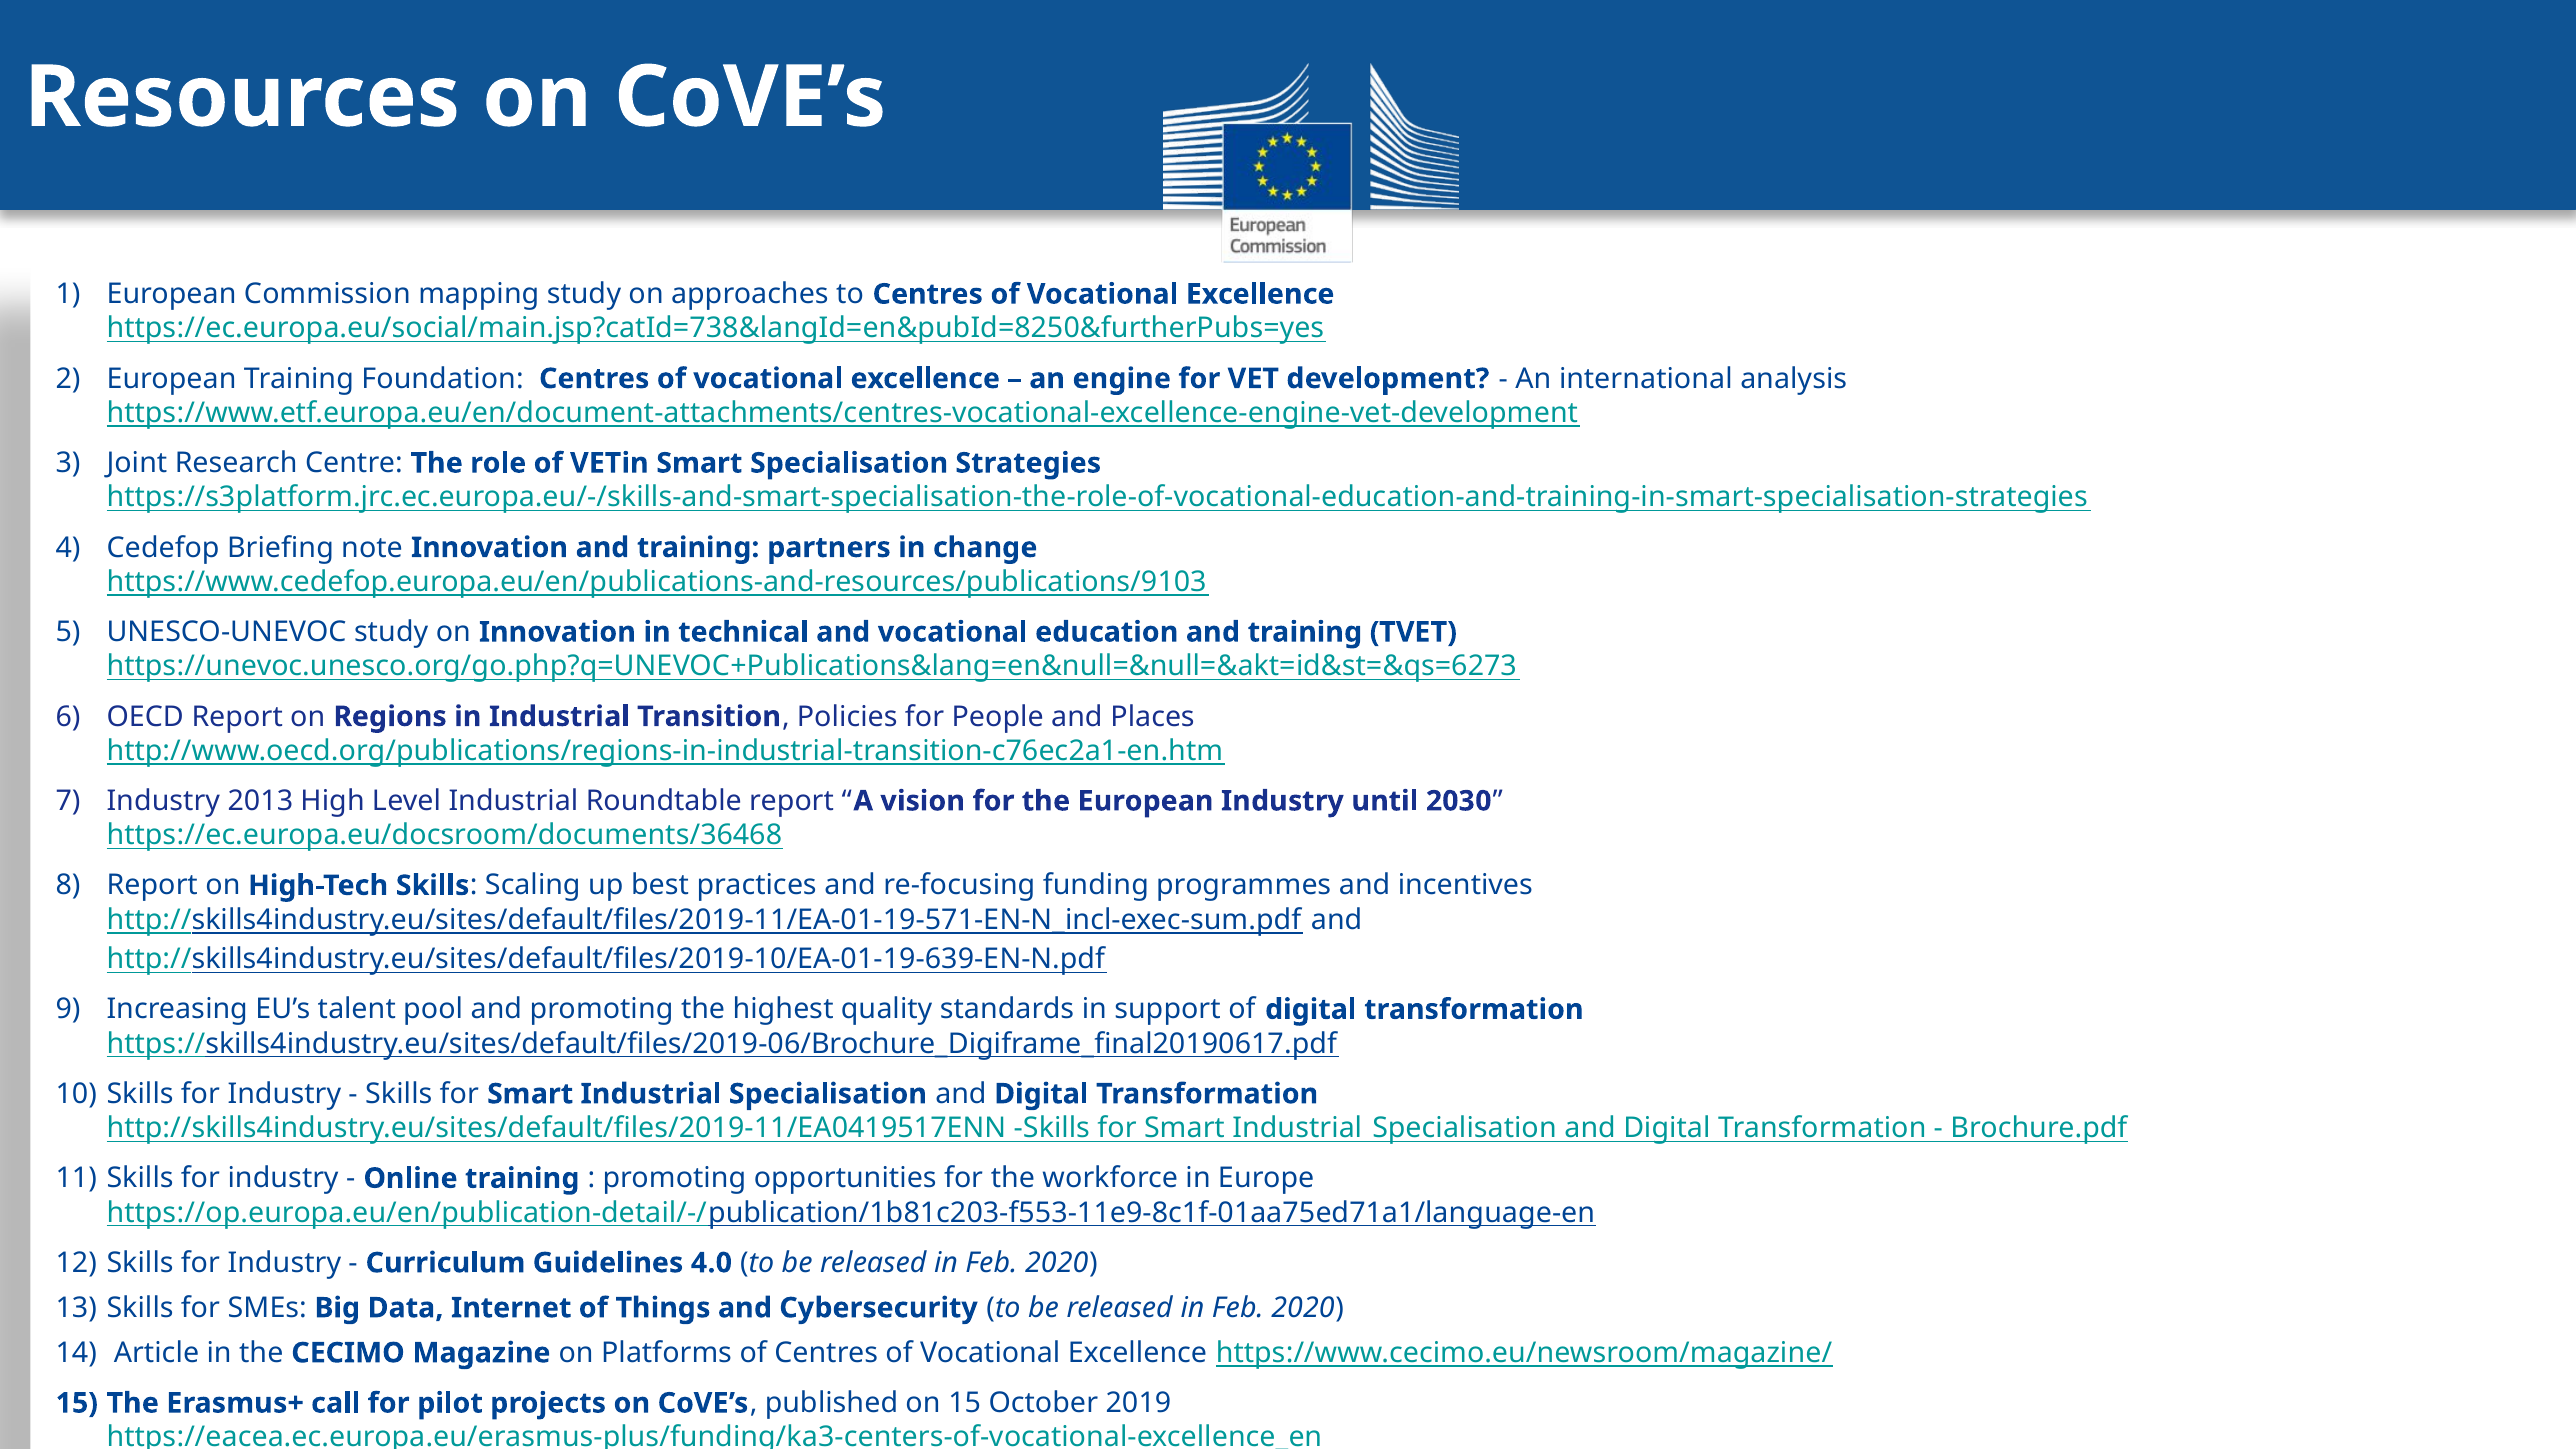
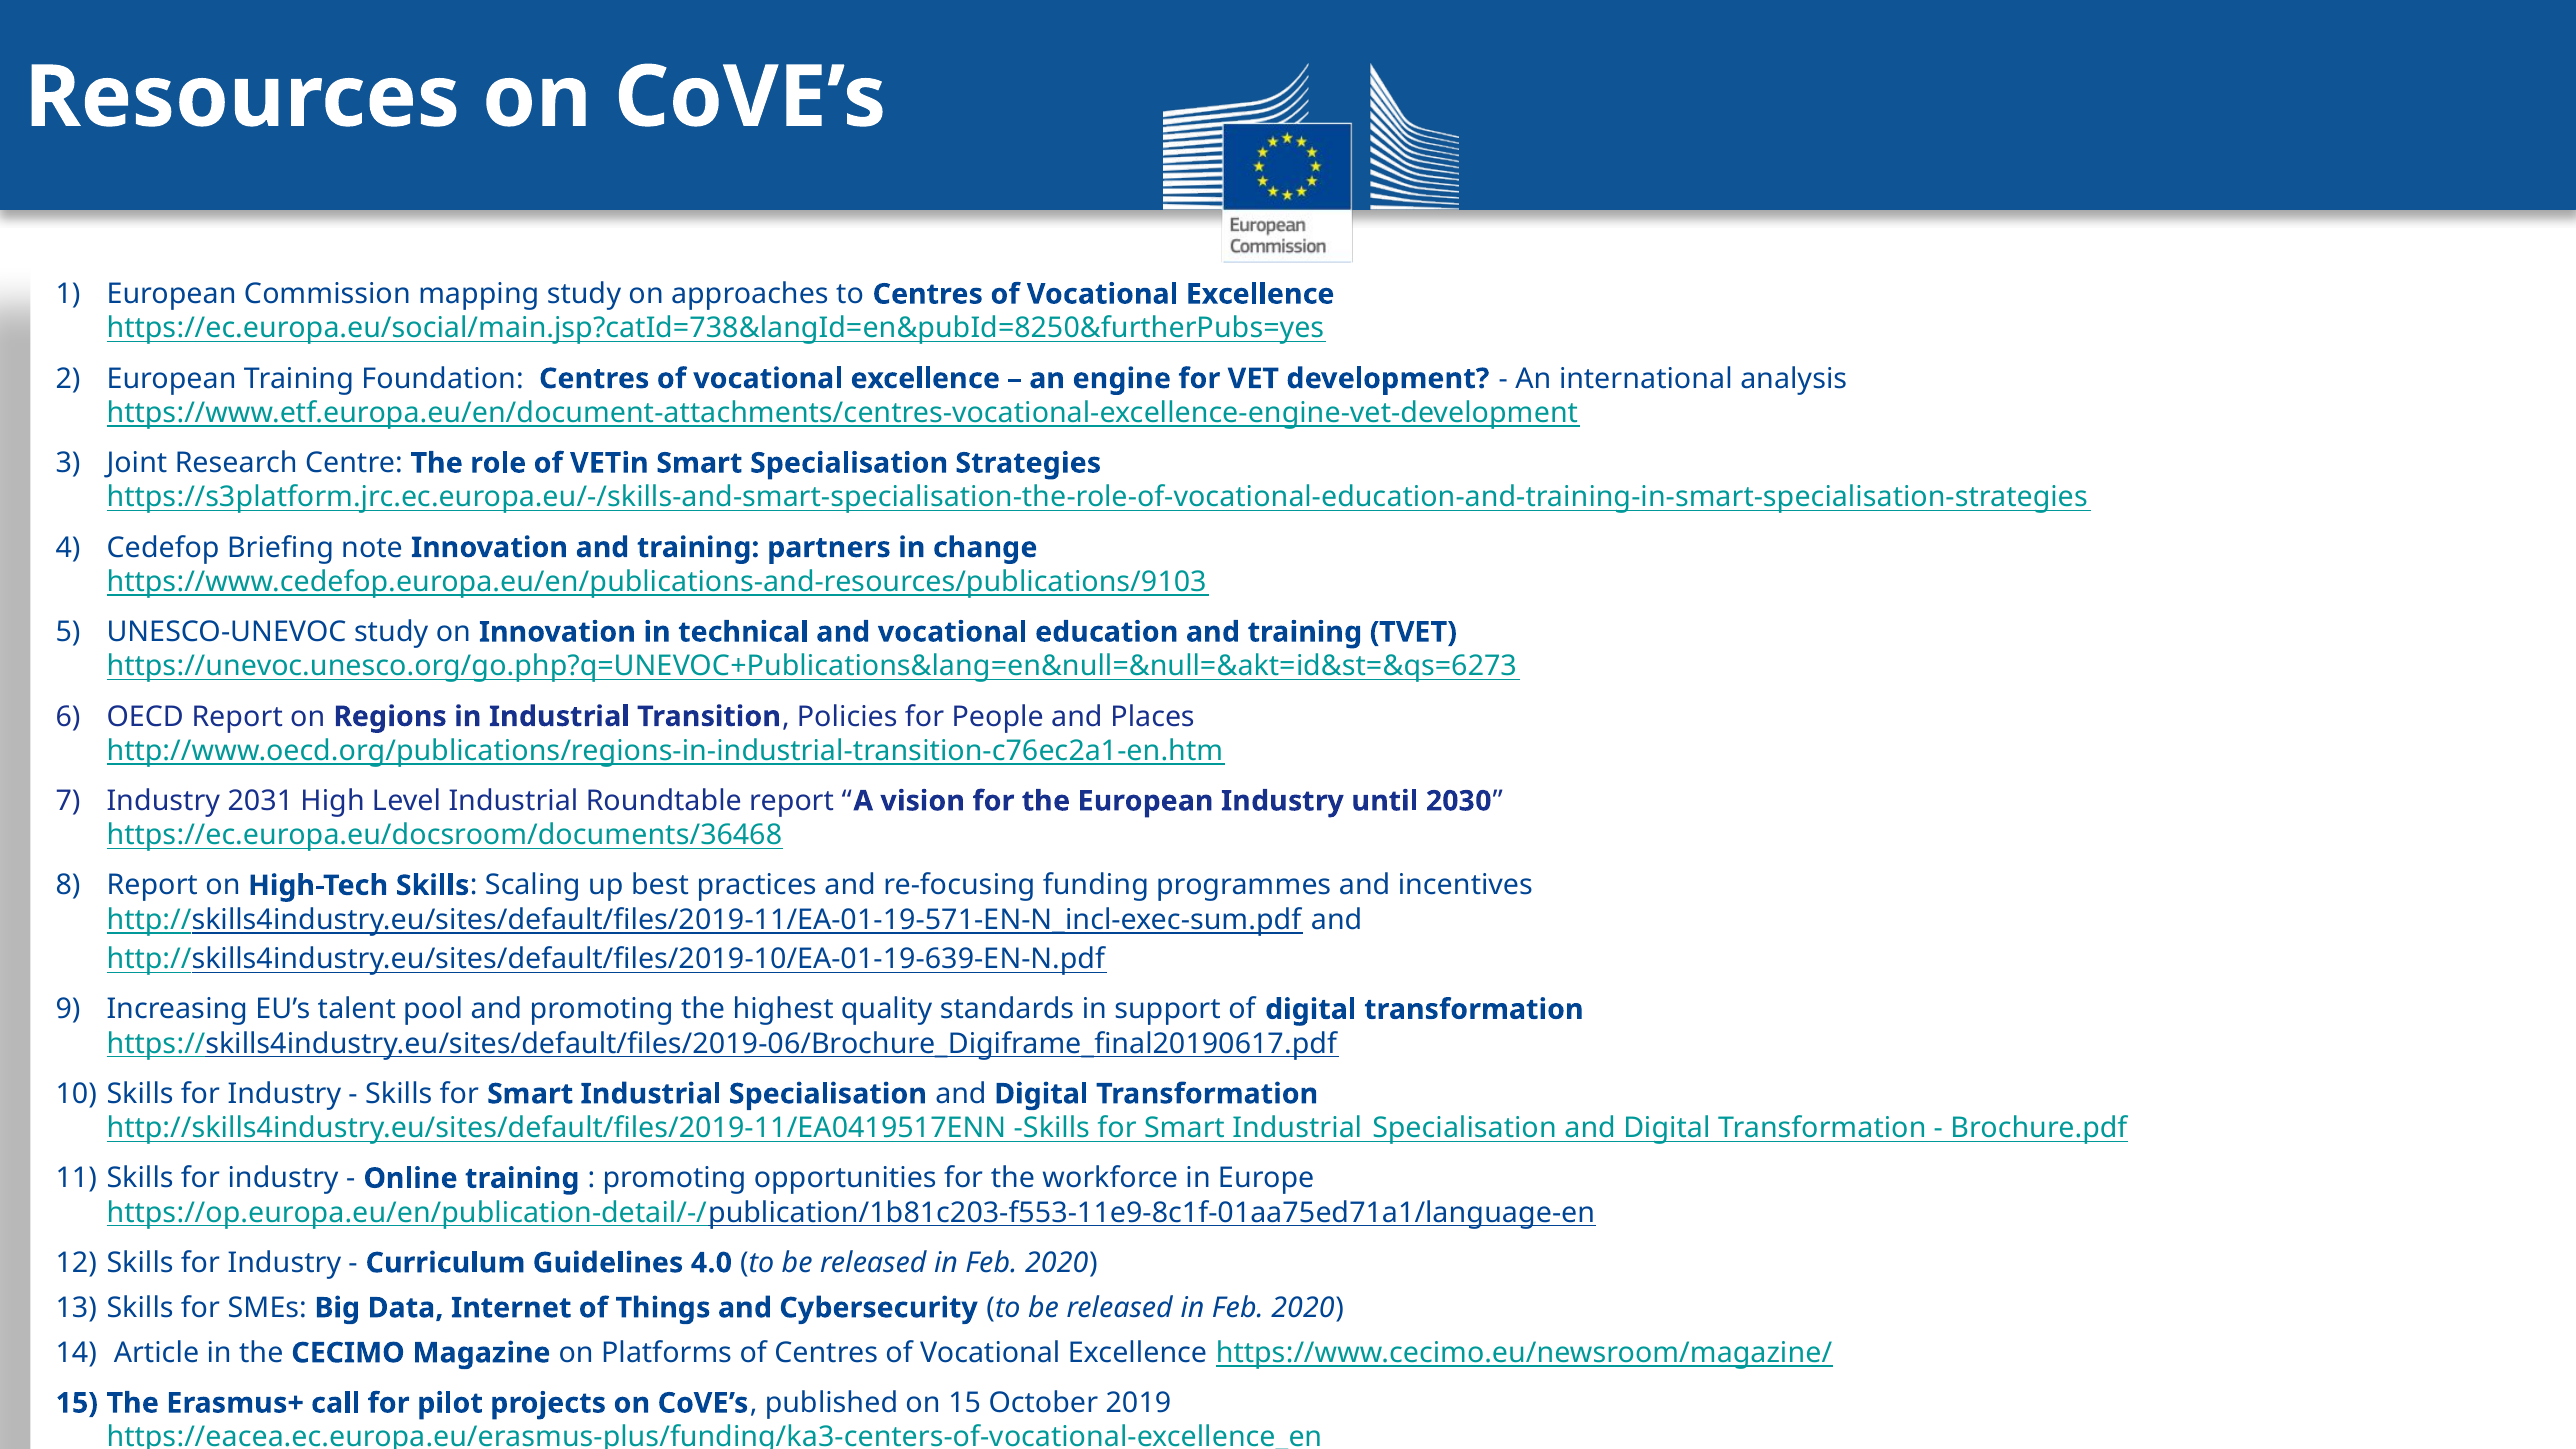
2013: 2013 -> 2031 (260, 801)
